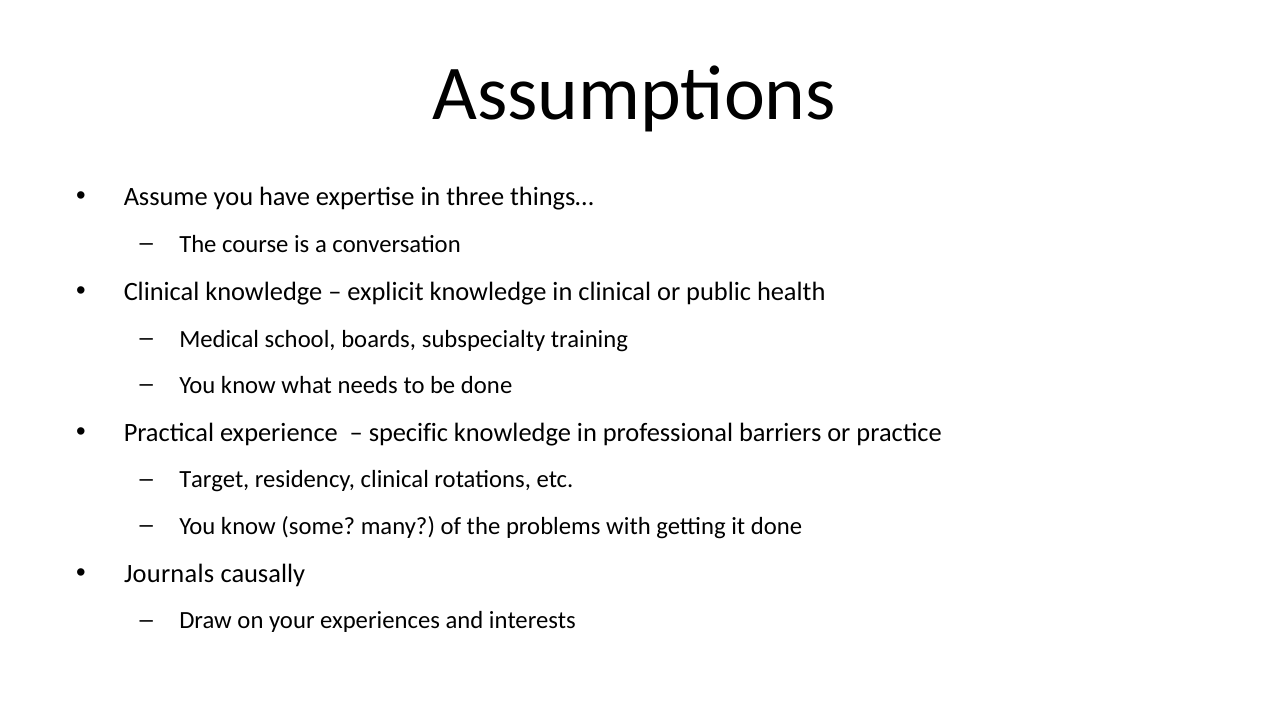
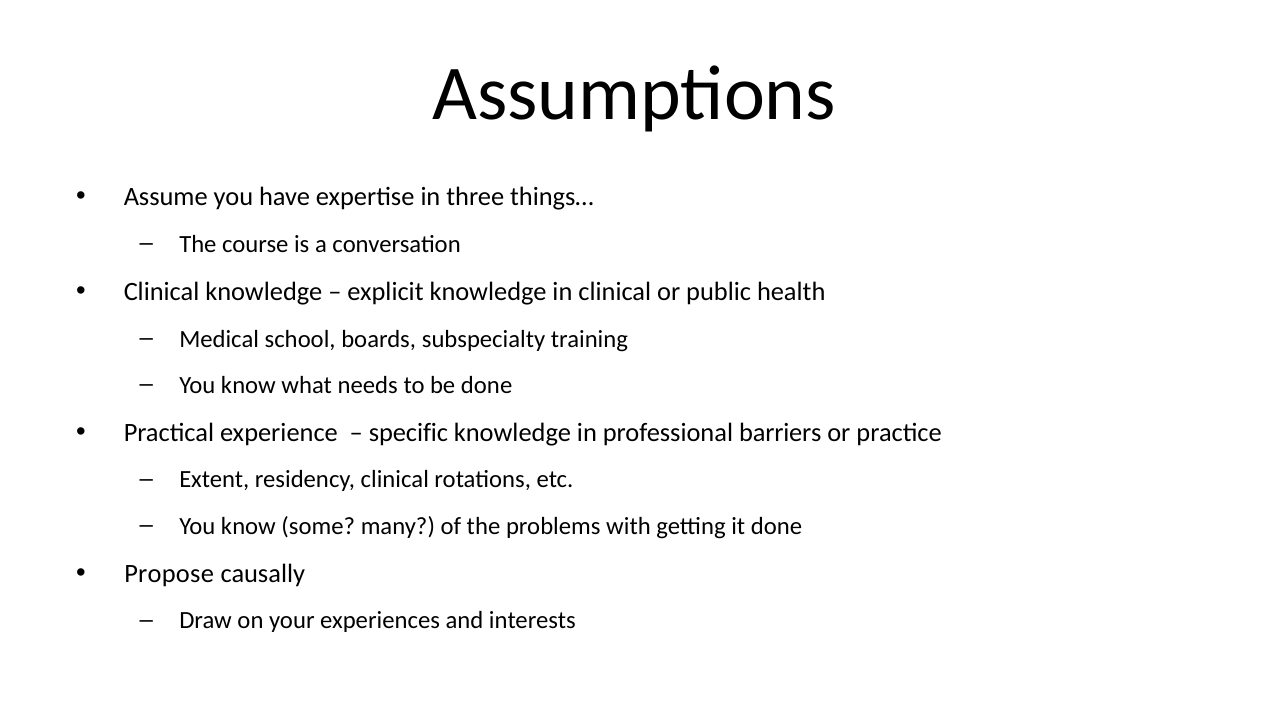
Target: Target -> Extent (214, 480)
Journals: Journals -> Propose (169, 574)
